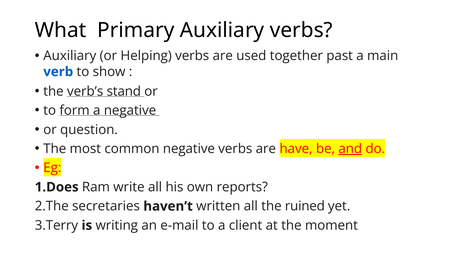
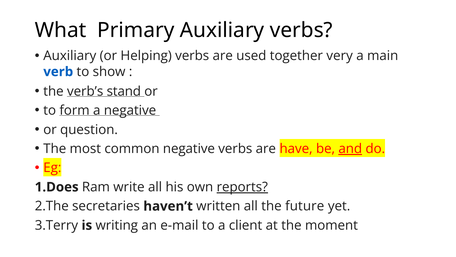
past: past -> very (340, 56)
reports underline: none -> present (242, 187)
ruined: ruined -> future (305, 206)
